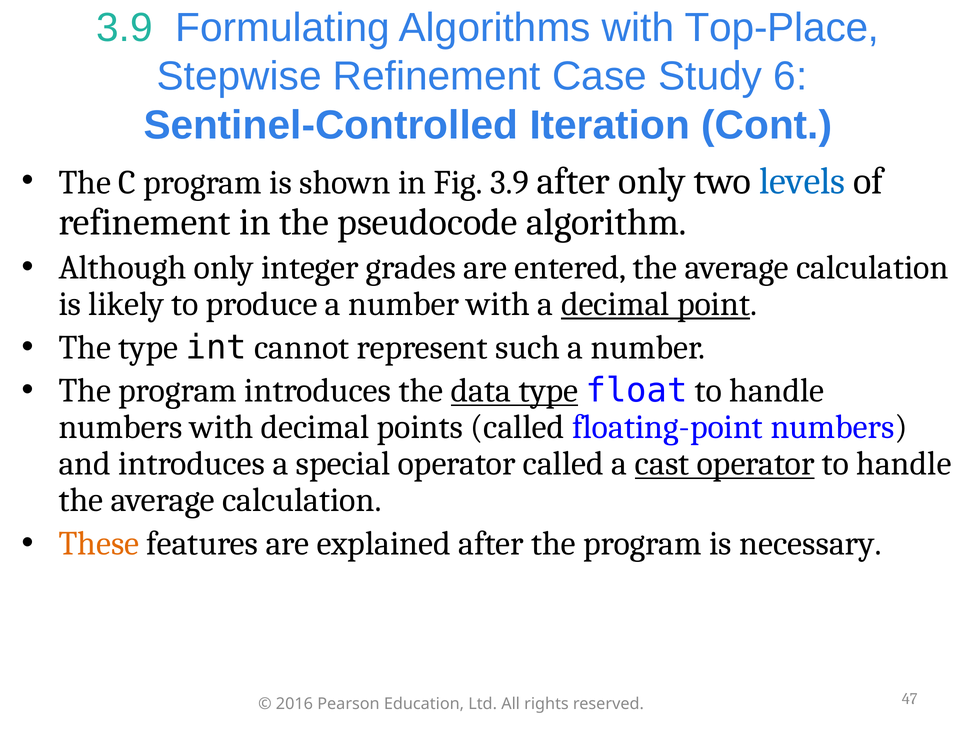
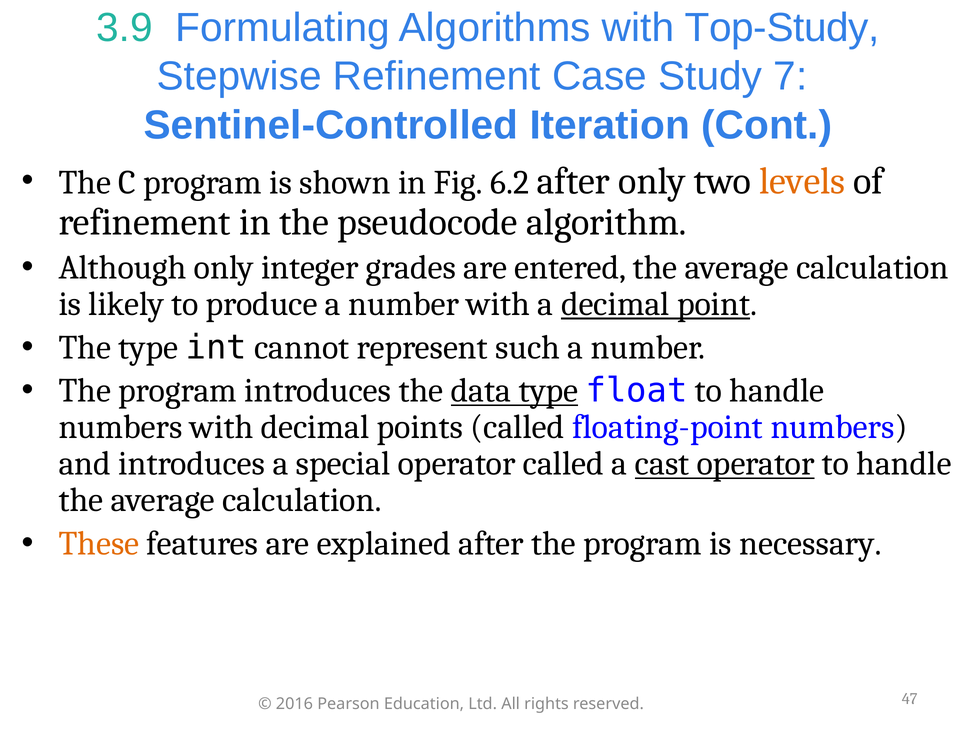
Top-Place: Top-Place -> Top-Study (782, 28)
6: 6 -> 7 (790, 76)
Fig 3.9: 3.9 -> 6.2 (510, 182)
levels colour: blue -> orange (802, 181)
